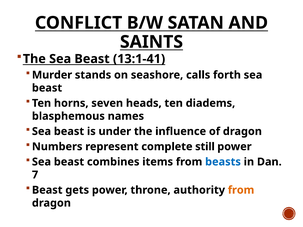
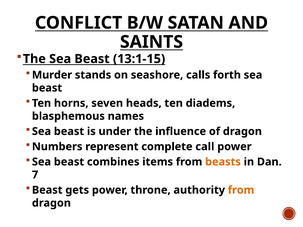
13:1-41: 13:1-41 -> 13:1-15 (139, 59)
still: still -> call (205, 147)
beasts colour: blue -> orange (223, 162)
